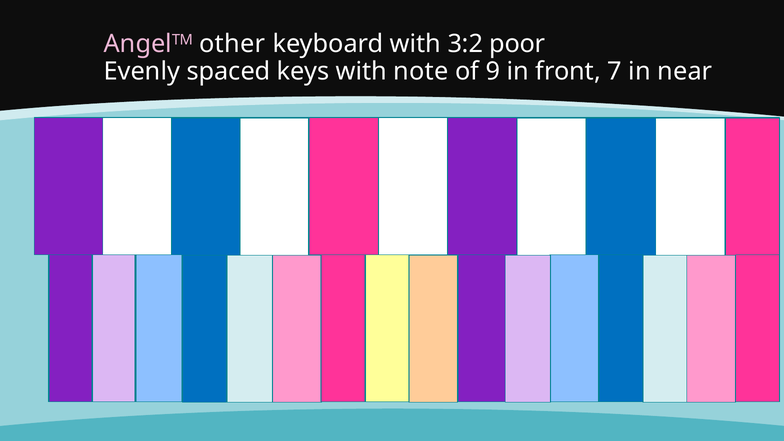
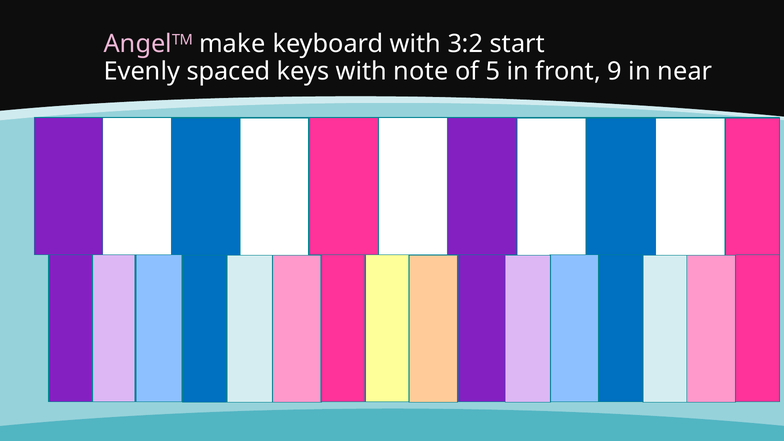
other: other -> make (232, 44)
poor: poor -> start (517, 44)
9: 9 -> 5 (493, 71)
7: 7 -> 9 (615, 71)
